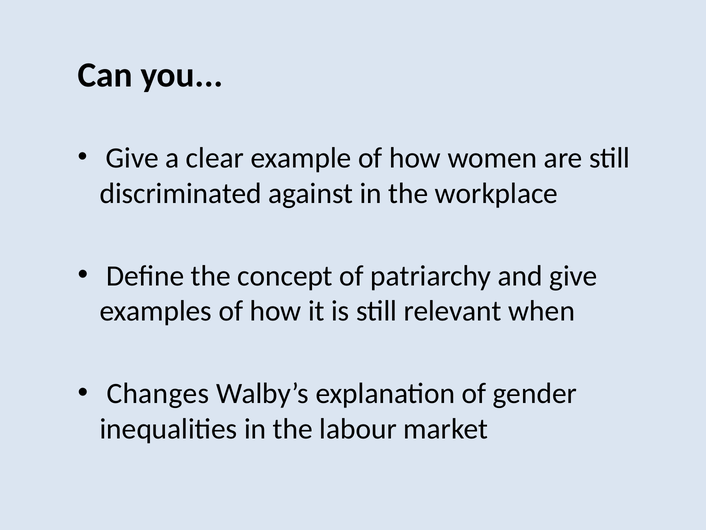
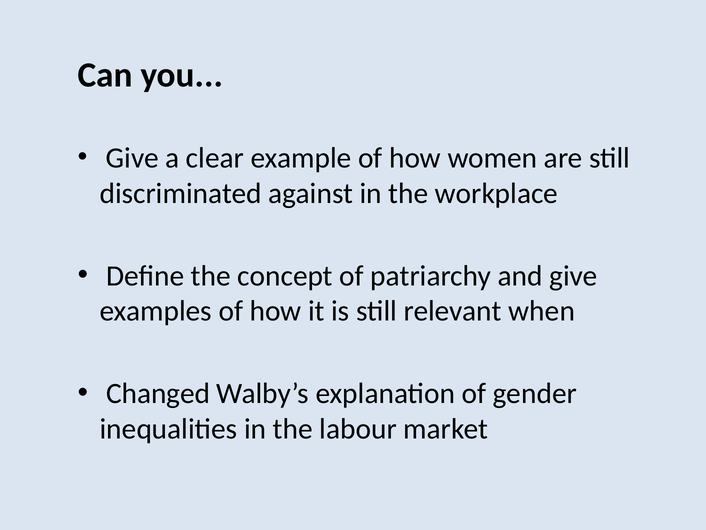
Changes: Changes -> Changed (158, 393)
